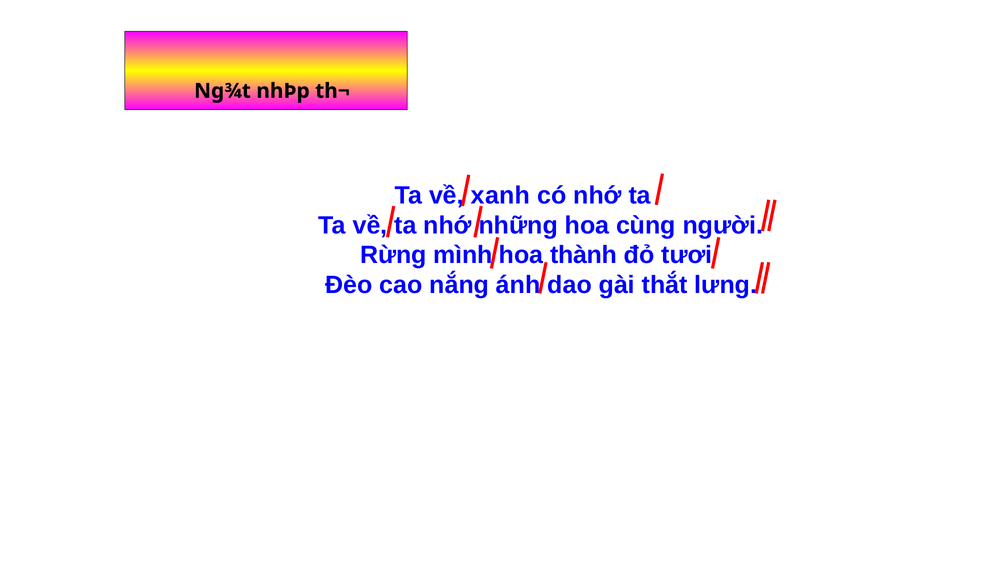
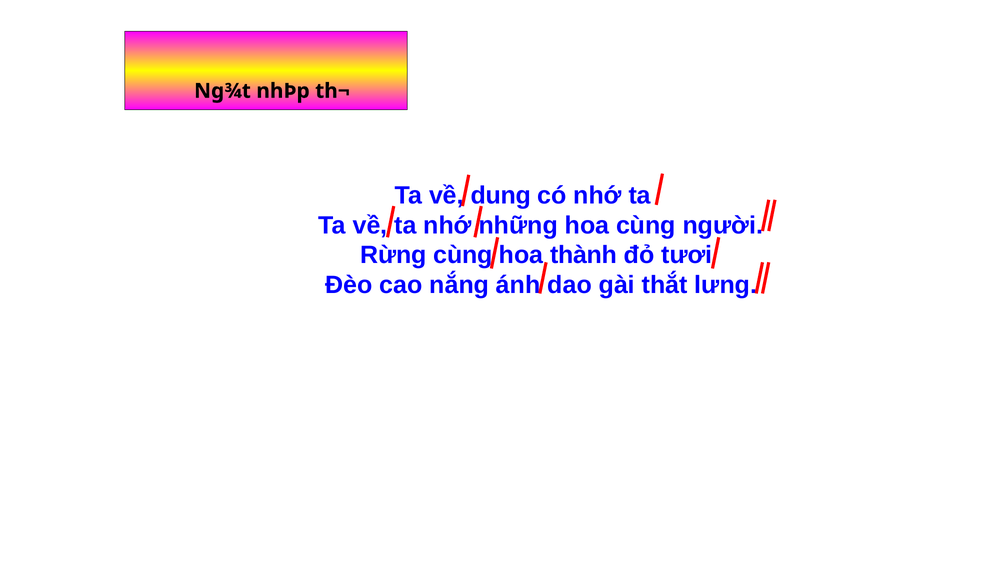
xanh: xanh -> dung (501, 195)
Rừng mình: mình -> cùng (463, 255)
